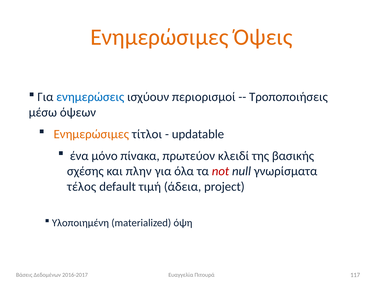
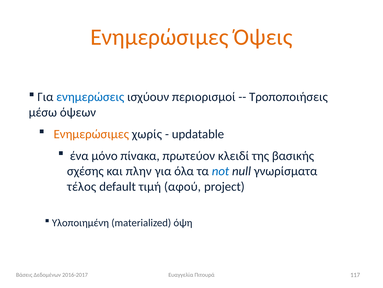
τίτλοι: τίτλοι -> χωρίς (147, 134)
not colour: red -> blue (221, 171)
άδεια: άδεια -> αφού (182, 186)
